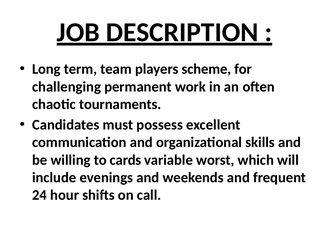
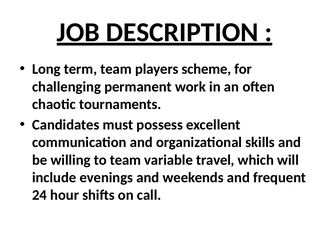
to cards: cards -> team (126, 160)
worst: worst -> travel (215, 160)
